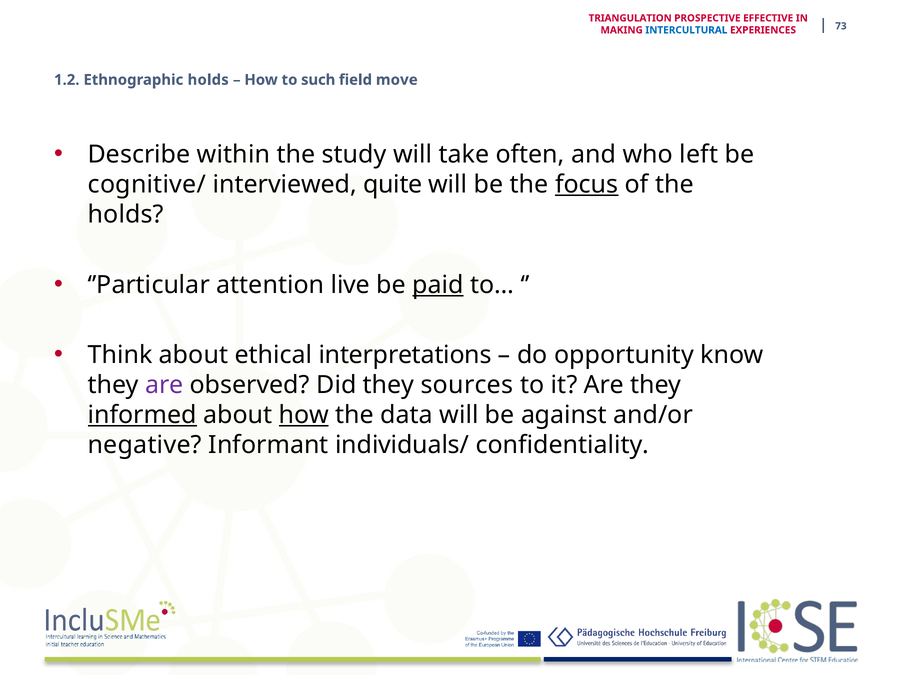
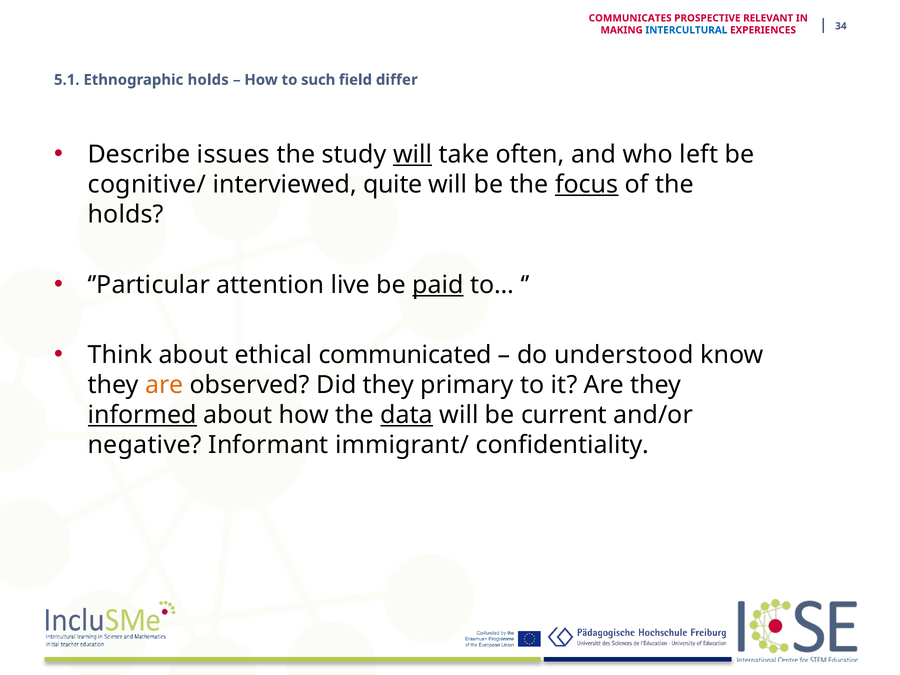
TRIANGULATION: TRIANGULATION -> COMMUNICATES (630, 18)
EFFECTIVE: EFFECTIVE -> RELEVANT (768, 18)
73: 73 -> 34 (841, 26)
1.2: 1.2 -> 5.1 (67, 80)
move: move -> differ (397, 80)
within: within -> issues (233, 155)
will underline: none -> present (413, 155)
interpretations: interpretations -> communicated (405, 355)
opportunity: opportunity -> understood (624, 355)
are colour: purple -> orange (164, 385)
sources: sources -> primary (467, 385)
how underline: present -> none (304, 415)
data underline: none -> present (407, 415)
against: against -> current (564, 415)
individuals/: individuals/ -> immigrant/ (402, 445)
